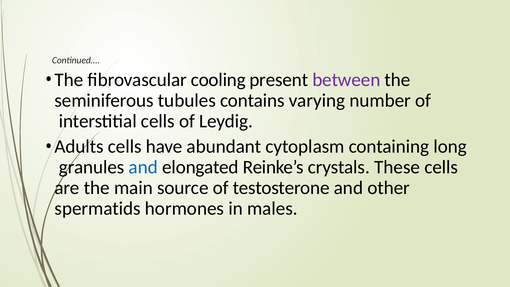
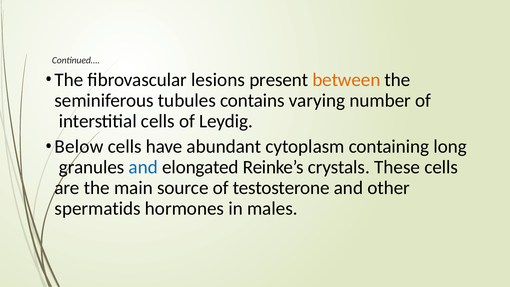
cooling: cooling -> lesions (218, 80)
between colour: purple -> orange (346, 80)
Adults: Adults -> Below (79, 146)
